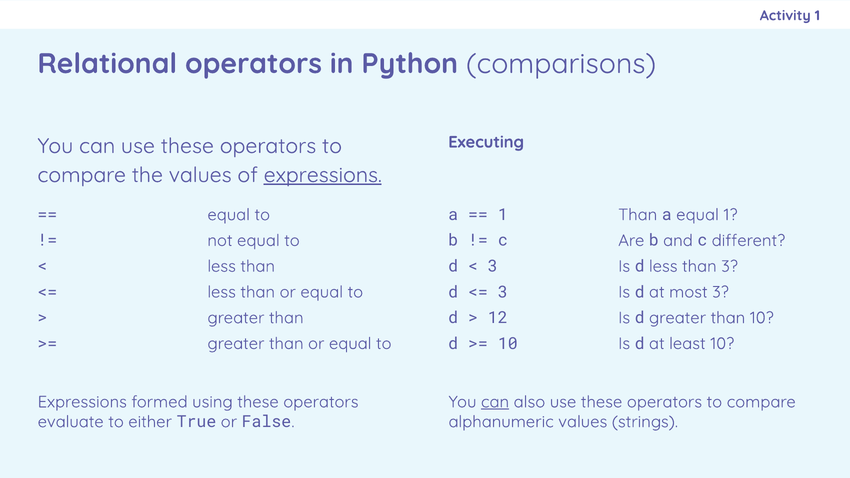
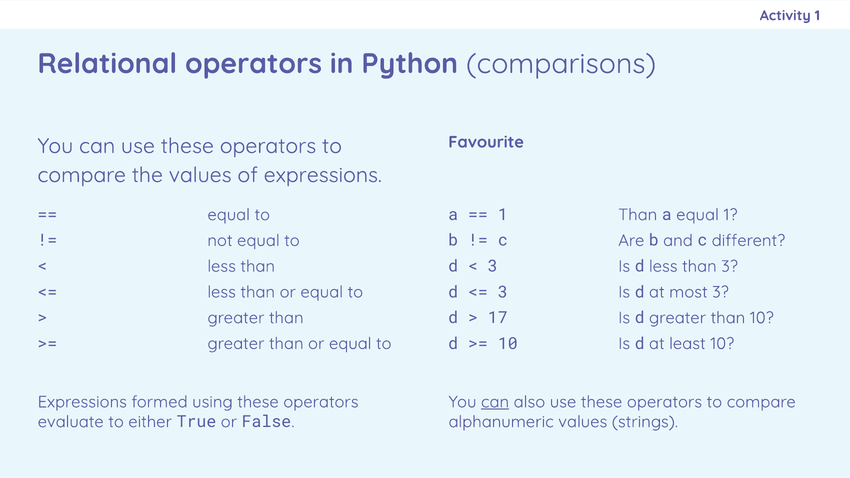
Executing: Executing -> Favourite (486, 142)
expressions underline: present -> none (323, 175)
12: 12 -> 17 (498, 318)
